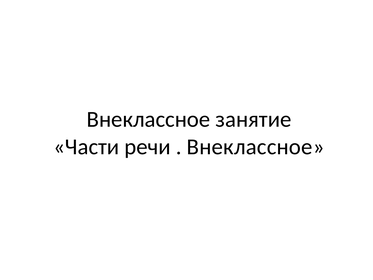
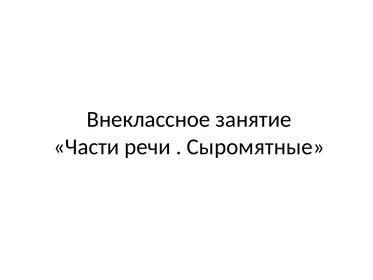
Внеклассное: Внеклассное -> Сыромятные (256, 147)
